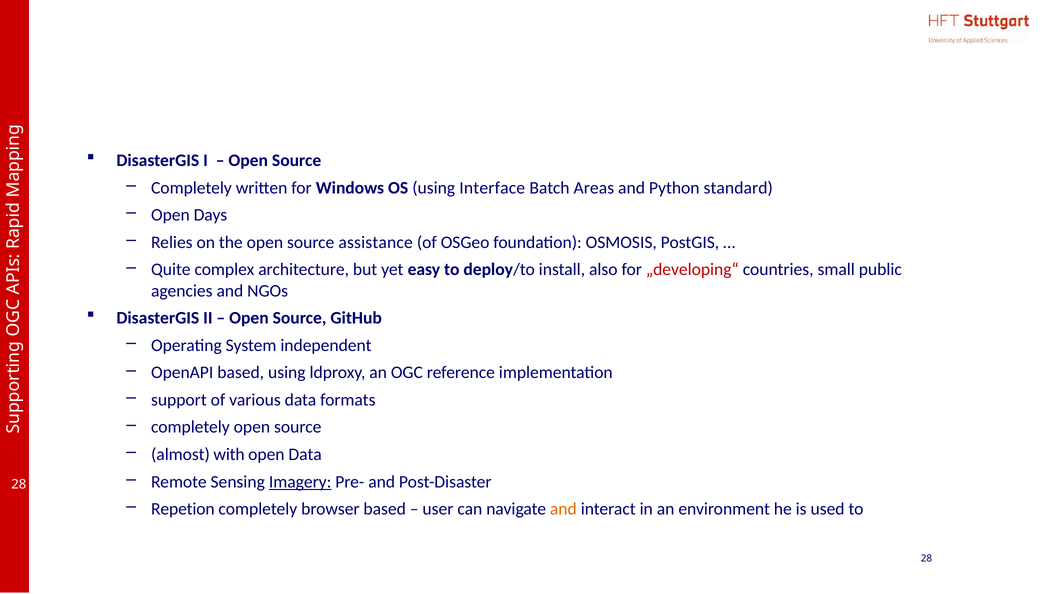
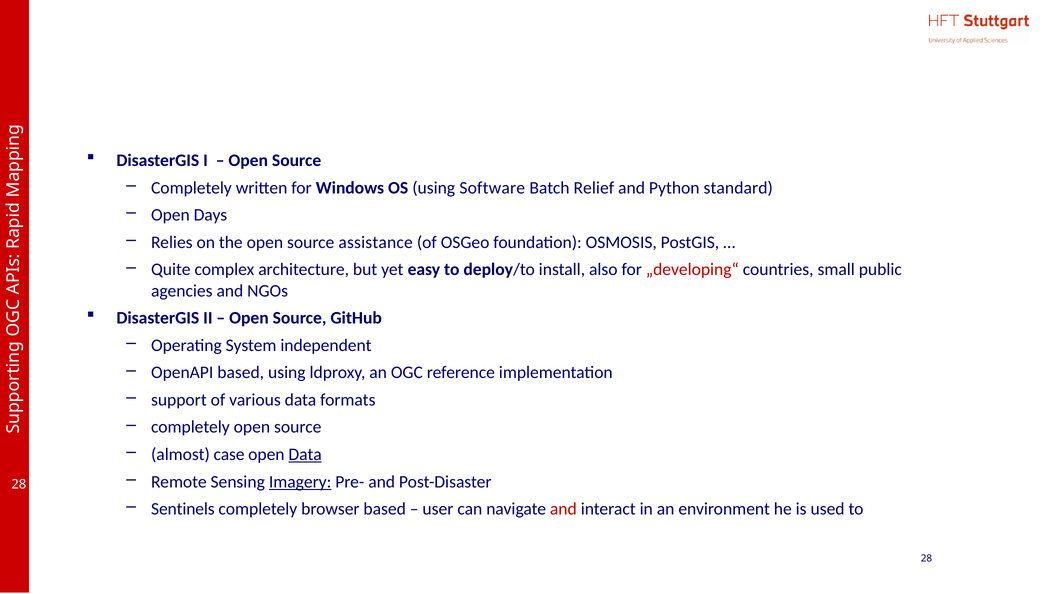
Interface: Interface -> Software (492, 188)
Areas: Areas -> Relief (594, 188)
with: with -> case (229, 454)
Data underline: none -> present (305, 454)
Repetion: Repetion -> Sentinels (183, 509)
and colour: orange -> red (563, 509)
